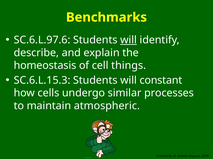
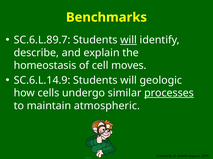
SC.6.L.97.6: SC.6.L.97.6 -> SC.6.L.89.7 (42, 40)
things: things -> moves (129, 66)
SC.6.L.15.3: SC.6.L.15.3 -> SC.6.L.14.9 (42, 81)
constant: constant -> geologic (161, 81)
processes underline: none -> present (169, 93)
